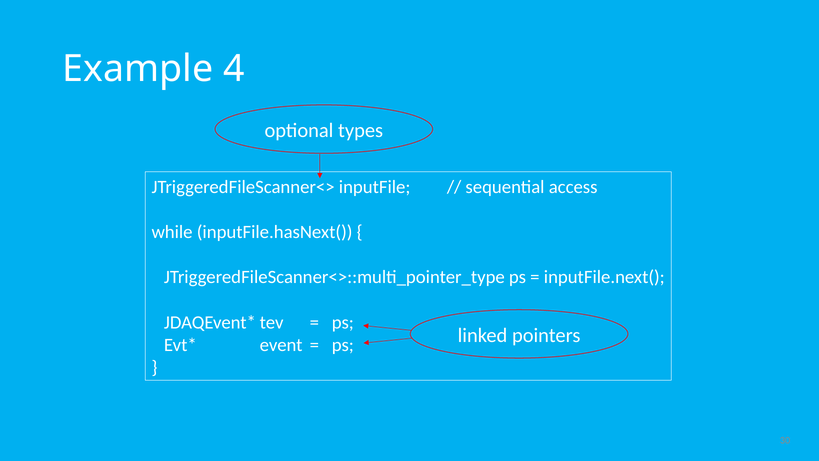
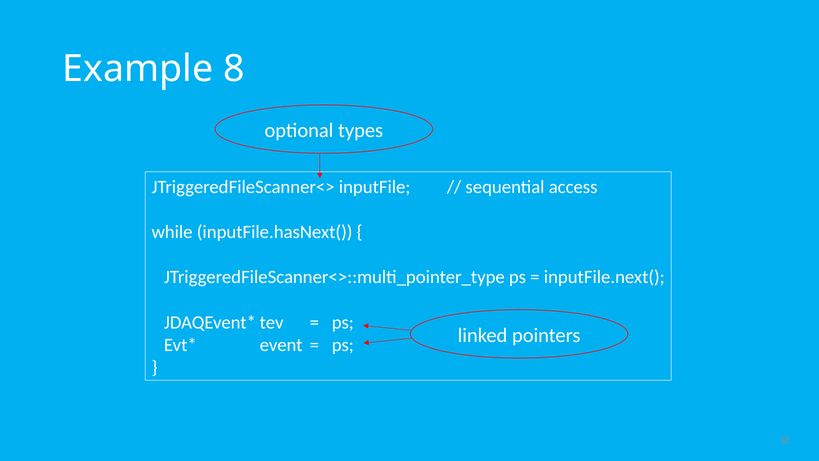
4: 4 -> 8 (234, 69)
